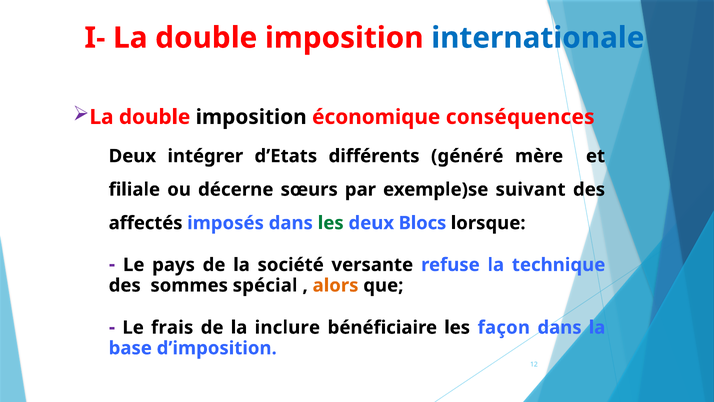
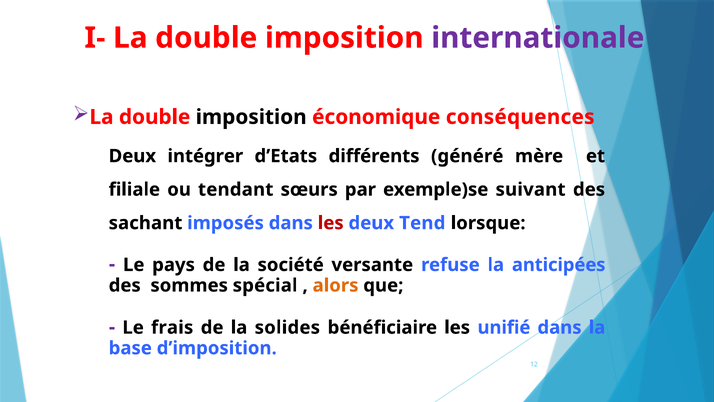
internationale colour: blue -> purple (538, 38)
décerne: décerne -> tendant (236, 189)
affectés: affectés -> sachant (146, 223)
les colour: green -> red (331, 223)
Blocs: Blocs -> Tend (422, 223)
technique: technique -> anticipées (559, 265)
inclure: inclure -> solides (287, 327)
façon: façon -> unifié (504, 327)
